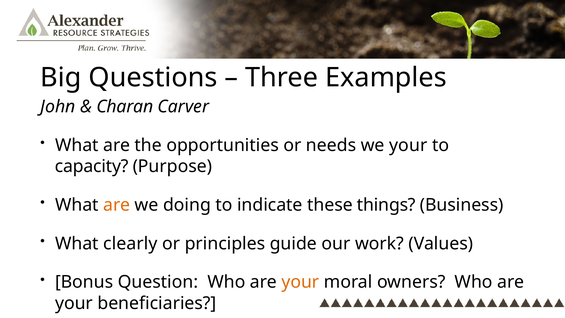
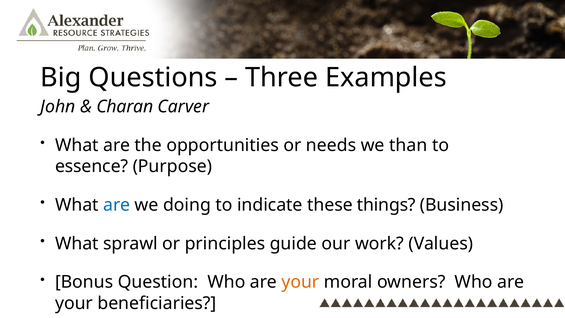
we your: your -> than (408, 145)
capacity: capacity -> essence (92, 166)
are colour: orange -> blue (117, 205)
clearly: clearly -> sprawl (130, 243)
